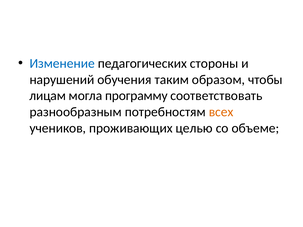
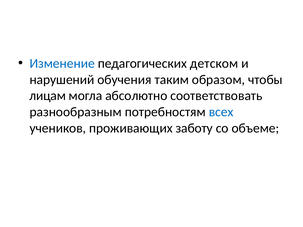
стороны: стороны -> детском (214, 64)
программу: программу -> абсолютно (136, 96)
всех colour: orange -> blue (221, 112)
целью: целью -> заботу (194, 128)
